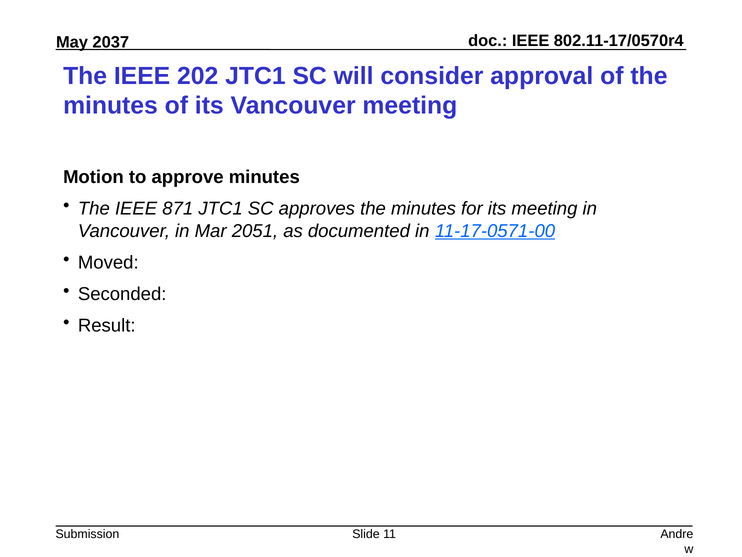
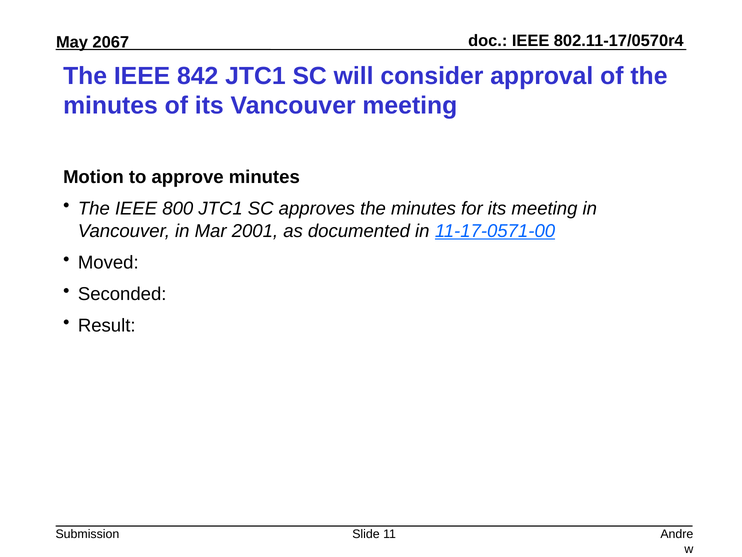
2037: 2037 -> 2067 (111, 42)
202: 202 -> 842 (198, 76)
871: 871 -> 800 (178, 208)
2051: 2051 -> 2001 (255, 231)
